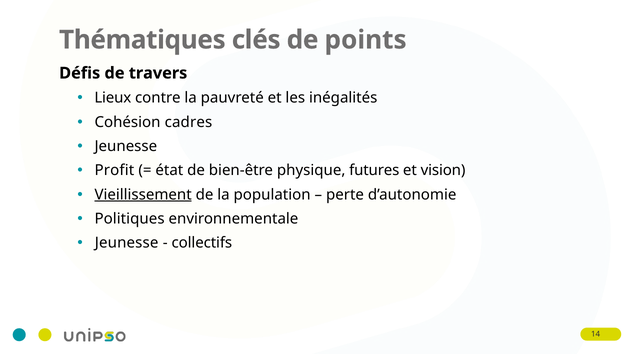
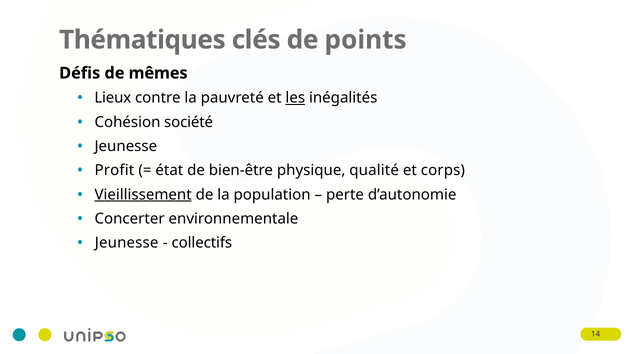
travers: travers -> mêmes (158, 73)
les underline: none -> present (295, 98)
cadres: cadres -> société (189, 122)
futures: futures -> qualité (374, 170)
vision: vision -> corps (443, 170)
Politiques: Politiques -> Concerter (130, 219)
